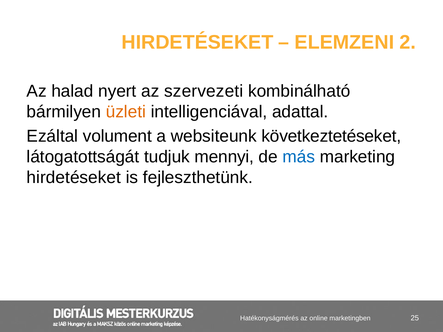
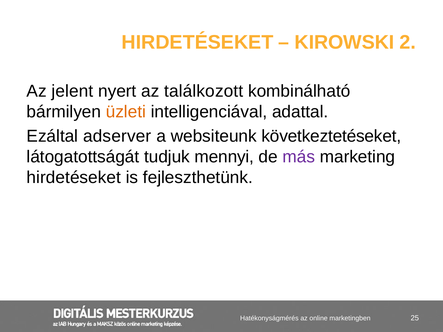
ELEMZENI: ELEMZENI -> KIROWSKI (344, 42)
halad: halad -> jelent (72, 91)
szervezeti: szervezeti -> találkozott (204, 91)
volument: volument -> adserver (117, 136)
más colour: blue -> purple (299, 157)
